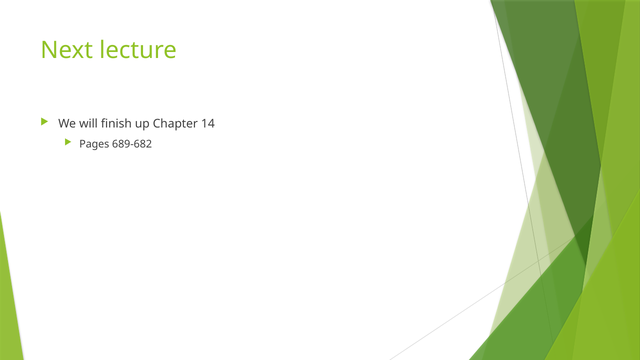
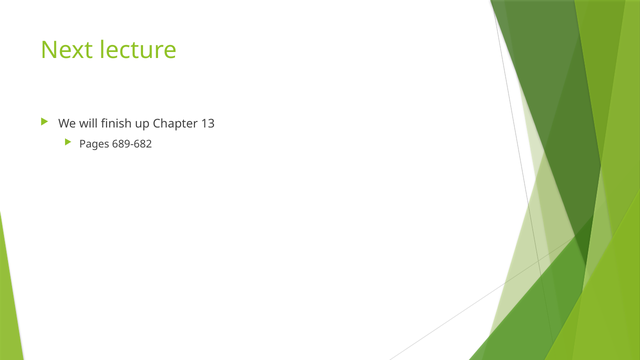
14: 14 -> 13 (208, 124)
